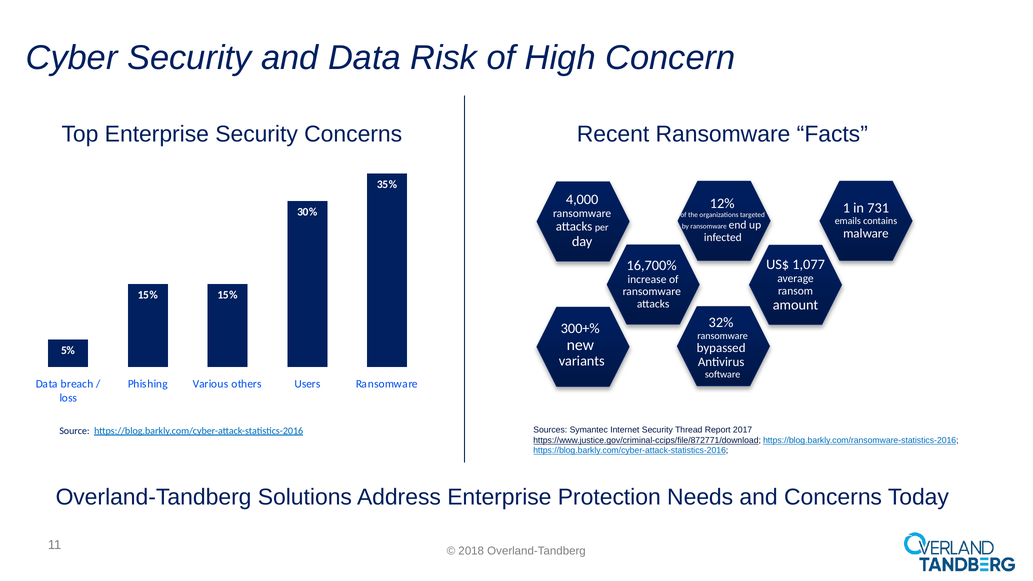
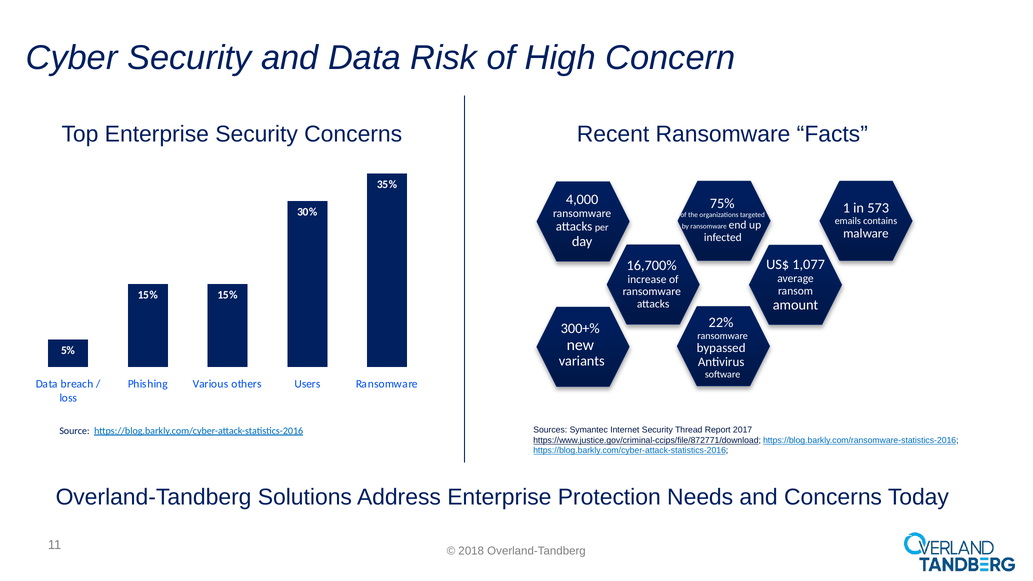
12%: 12% -> 75% (722, 203)
731: 731 -> 573 (878, 208)
32%: 32% -> 22% (721, 323)
